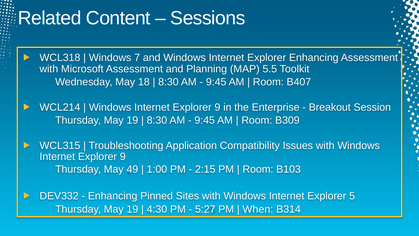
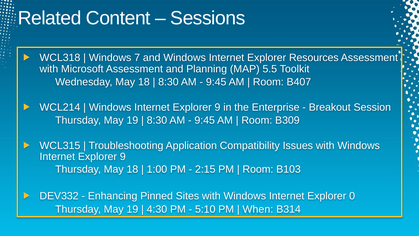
Explorer Enhancing: Enhancing -> Resources (314, 58)
Thursday May 49: 49 -> 18 (132, 169)
5: 5 -> 0 (352, 196)
5:27: 5:27 -> 5:10 (205, 209)
